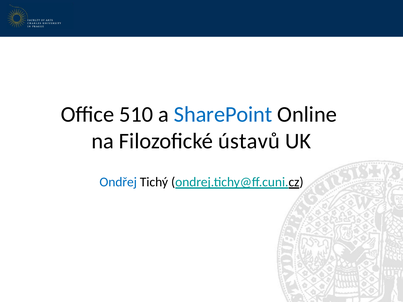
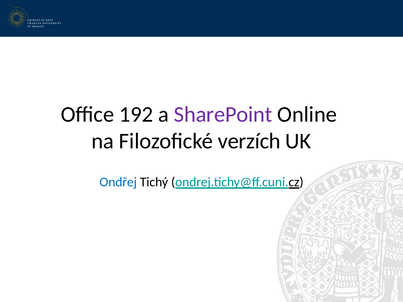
510: 510 -> 192 (136, 114)
SharePoint colour: blue -> purple (223, 114)
ústavů: ústavů -> verzích (249, 141)
